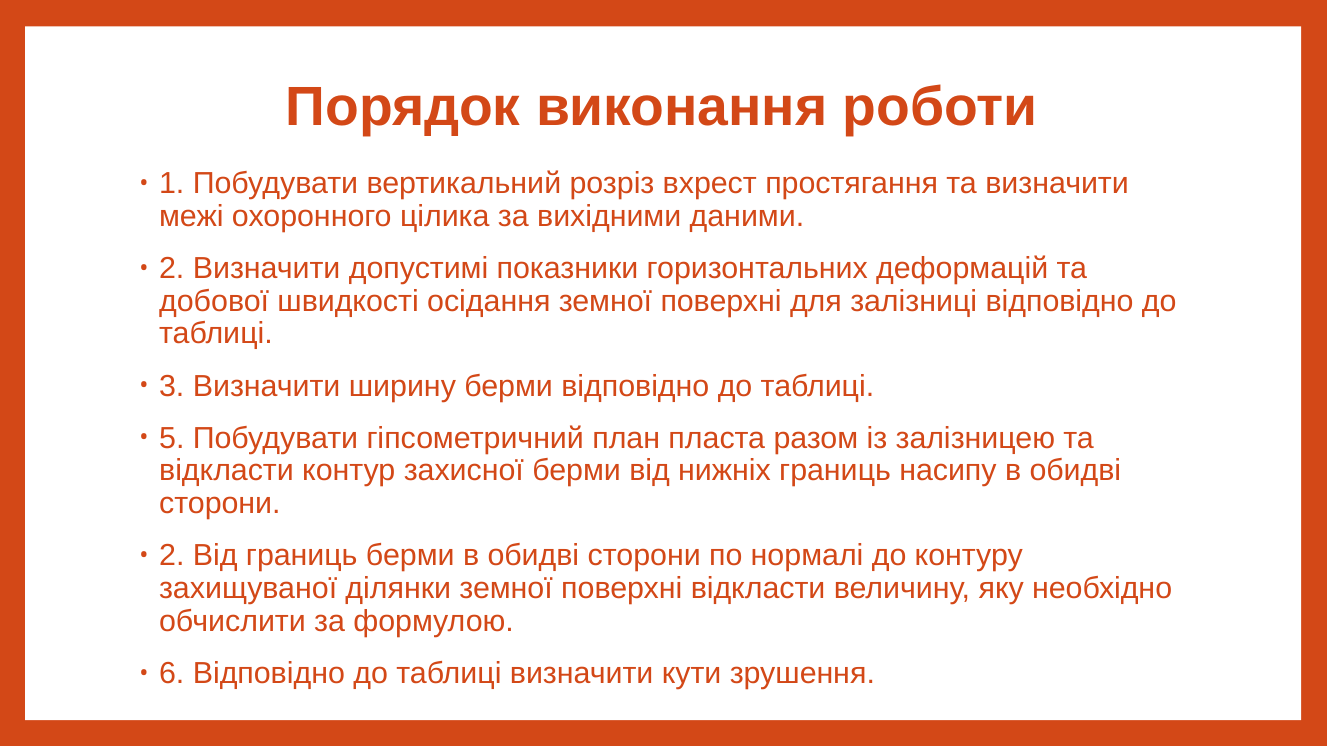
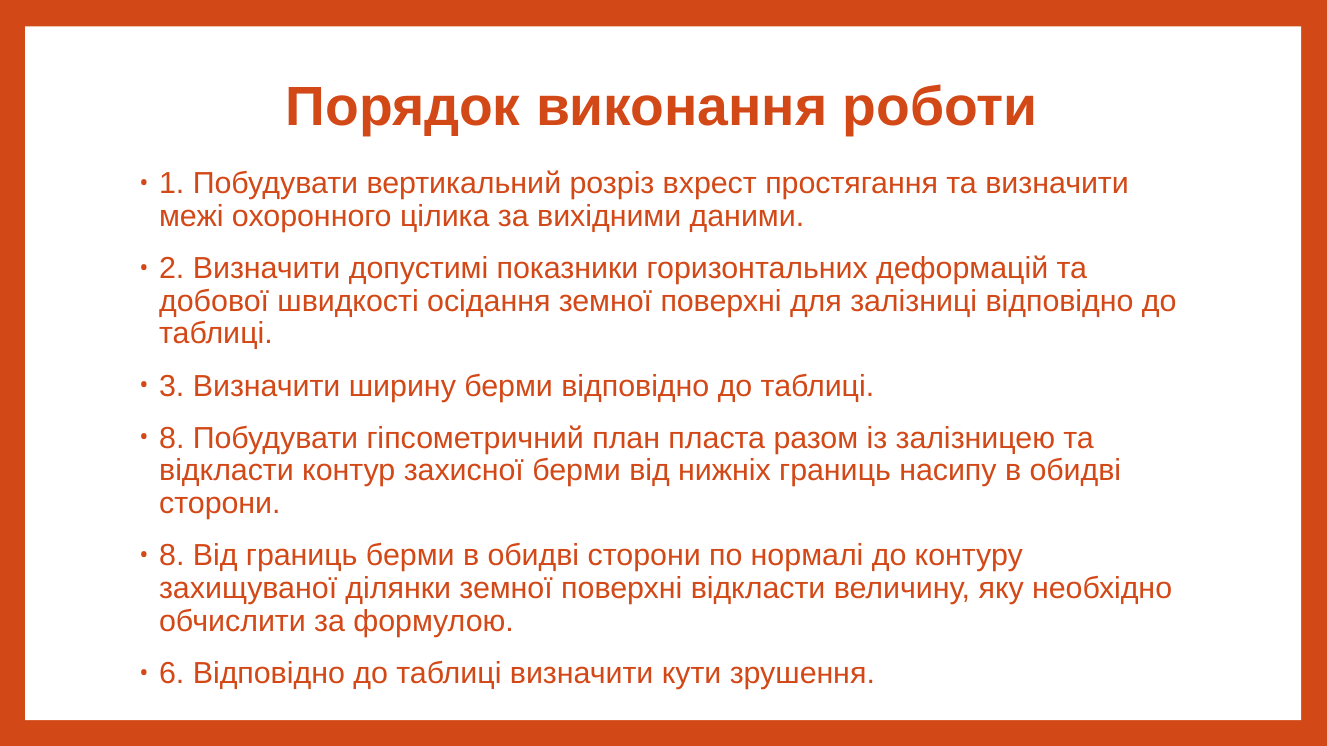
5: 5 -> 8 (172, 438)
2: 2 -> 8 (172, 556)
